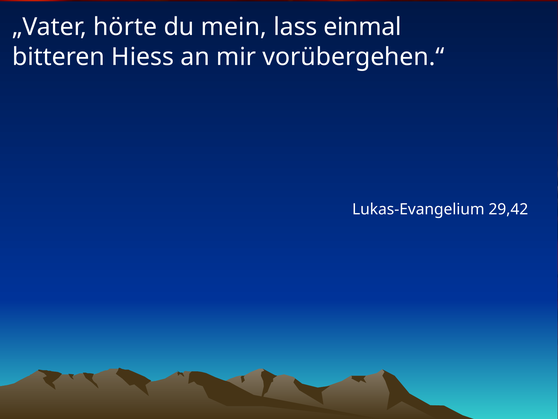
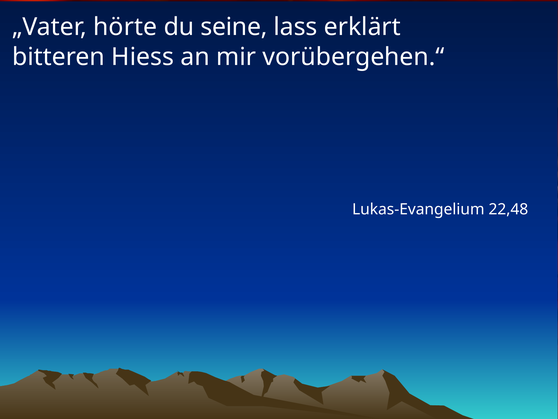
mein: mein -> seine (234, 27)
einmal: einmal -> erklärt (362, 27)
29,42: 29,42 -> 22,48 (508, 209)
